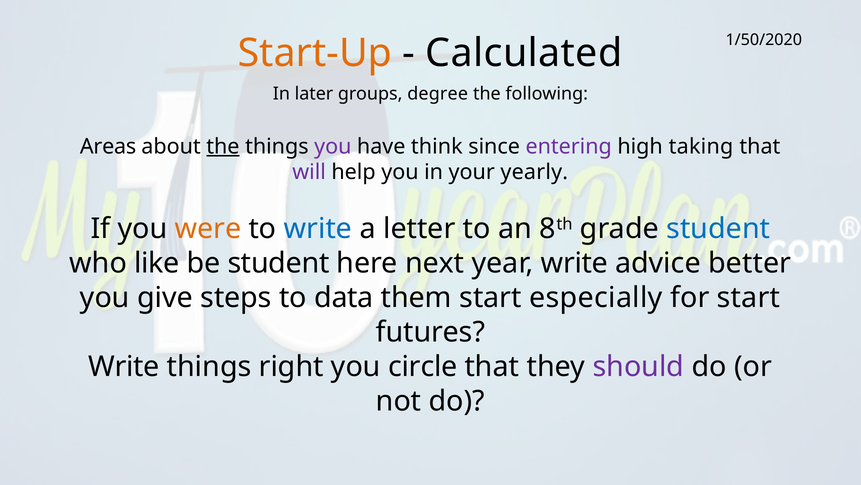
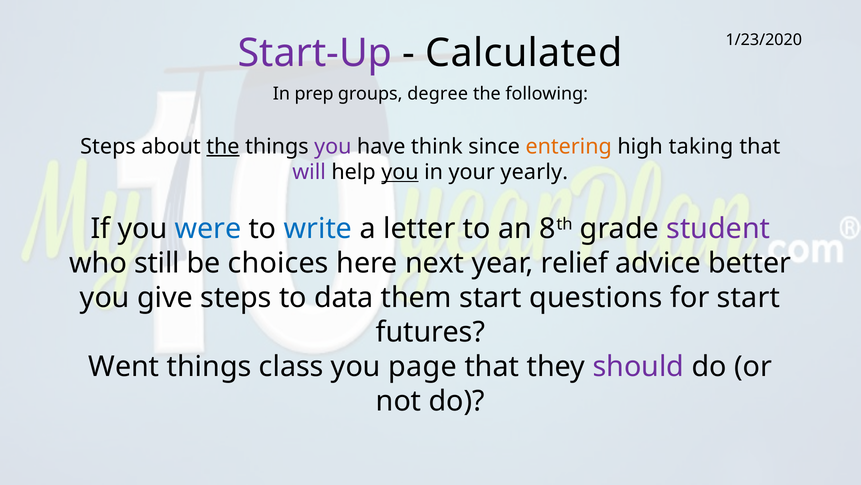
1/50/2020: 1/50/2020 -> 1/23/2020 (764, 40)
Start-Up colour: orange -> purple (315, 53)
later: later -> prep (314, 94)
Areas: Areas -> Steps (108, 146)
entering colour: purple -> orange (569, 146)
you underline: none -> present (400, 172)
were colour: orange -> blue (208, 229)
student colour: blue -> purple (718, 229)
like: like -> still (157, 263)
be student: student -> choices (278, 263)
year write: write -> relief (574, 263)
especially: especially -> questions (596, 298)
Write: Write -> Went (124, 366)
right: right -> class (291, 366)
circle: circle -> page (423, 366)
